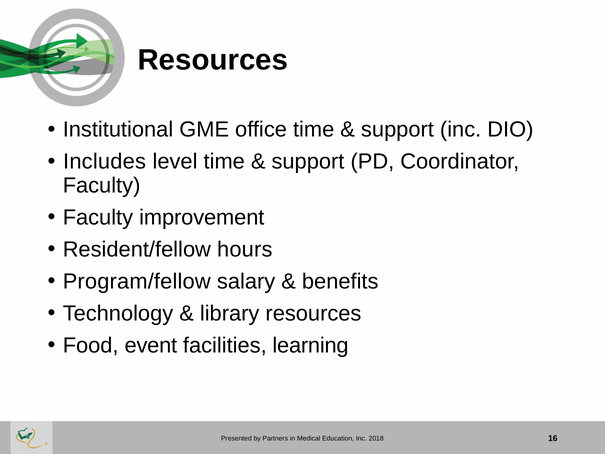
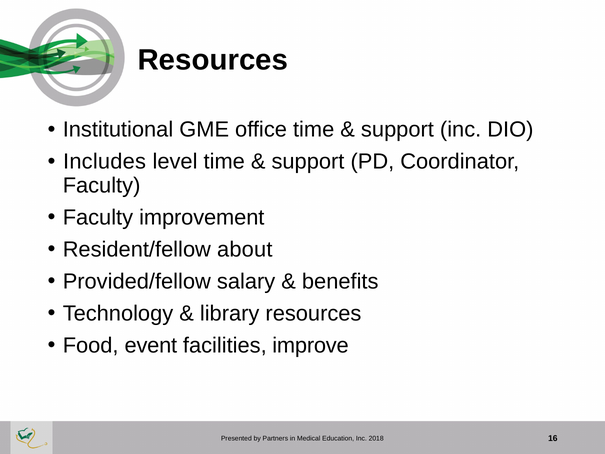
hours: hours -> about (245, 249)
Program/fellow: Program/fellow -> Provided/fellow (137, 281)
learning: learning -> improve (311, 345)
